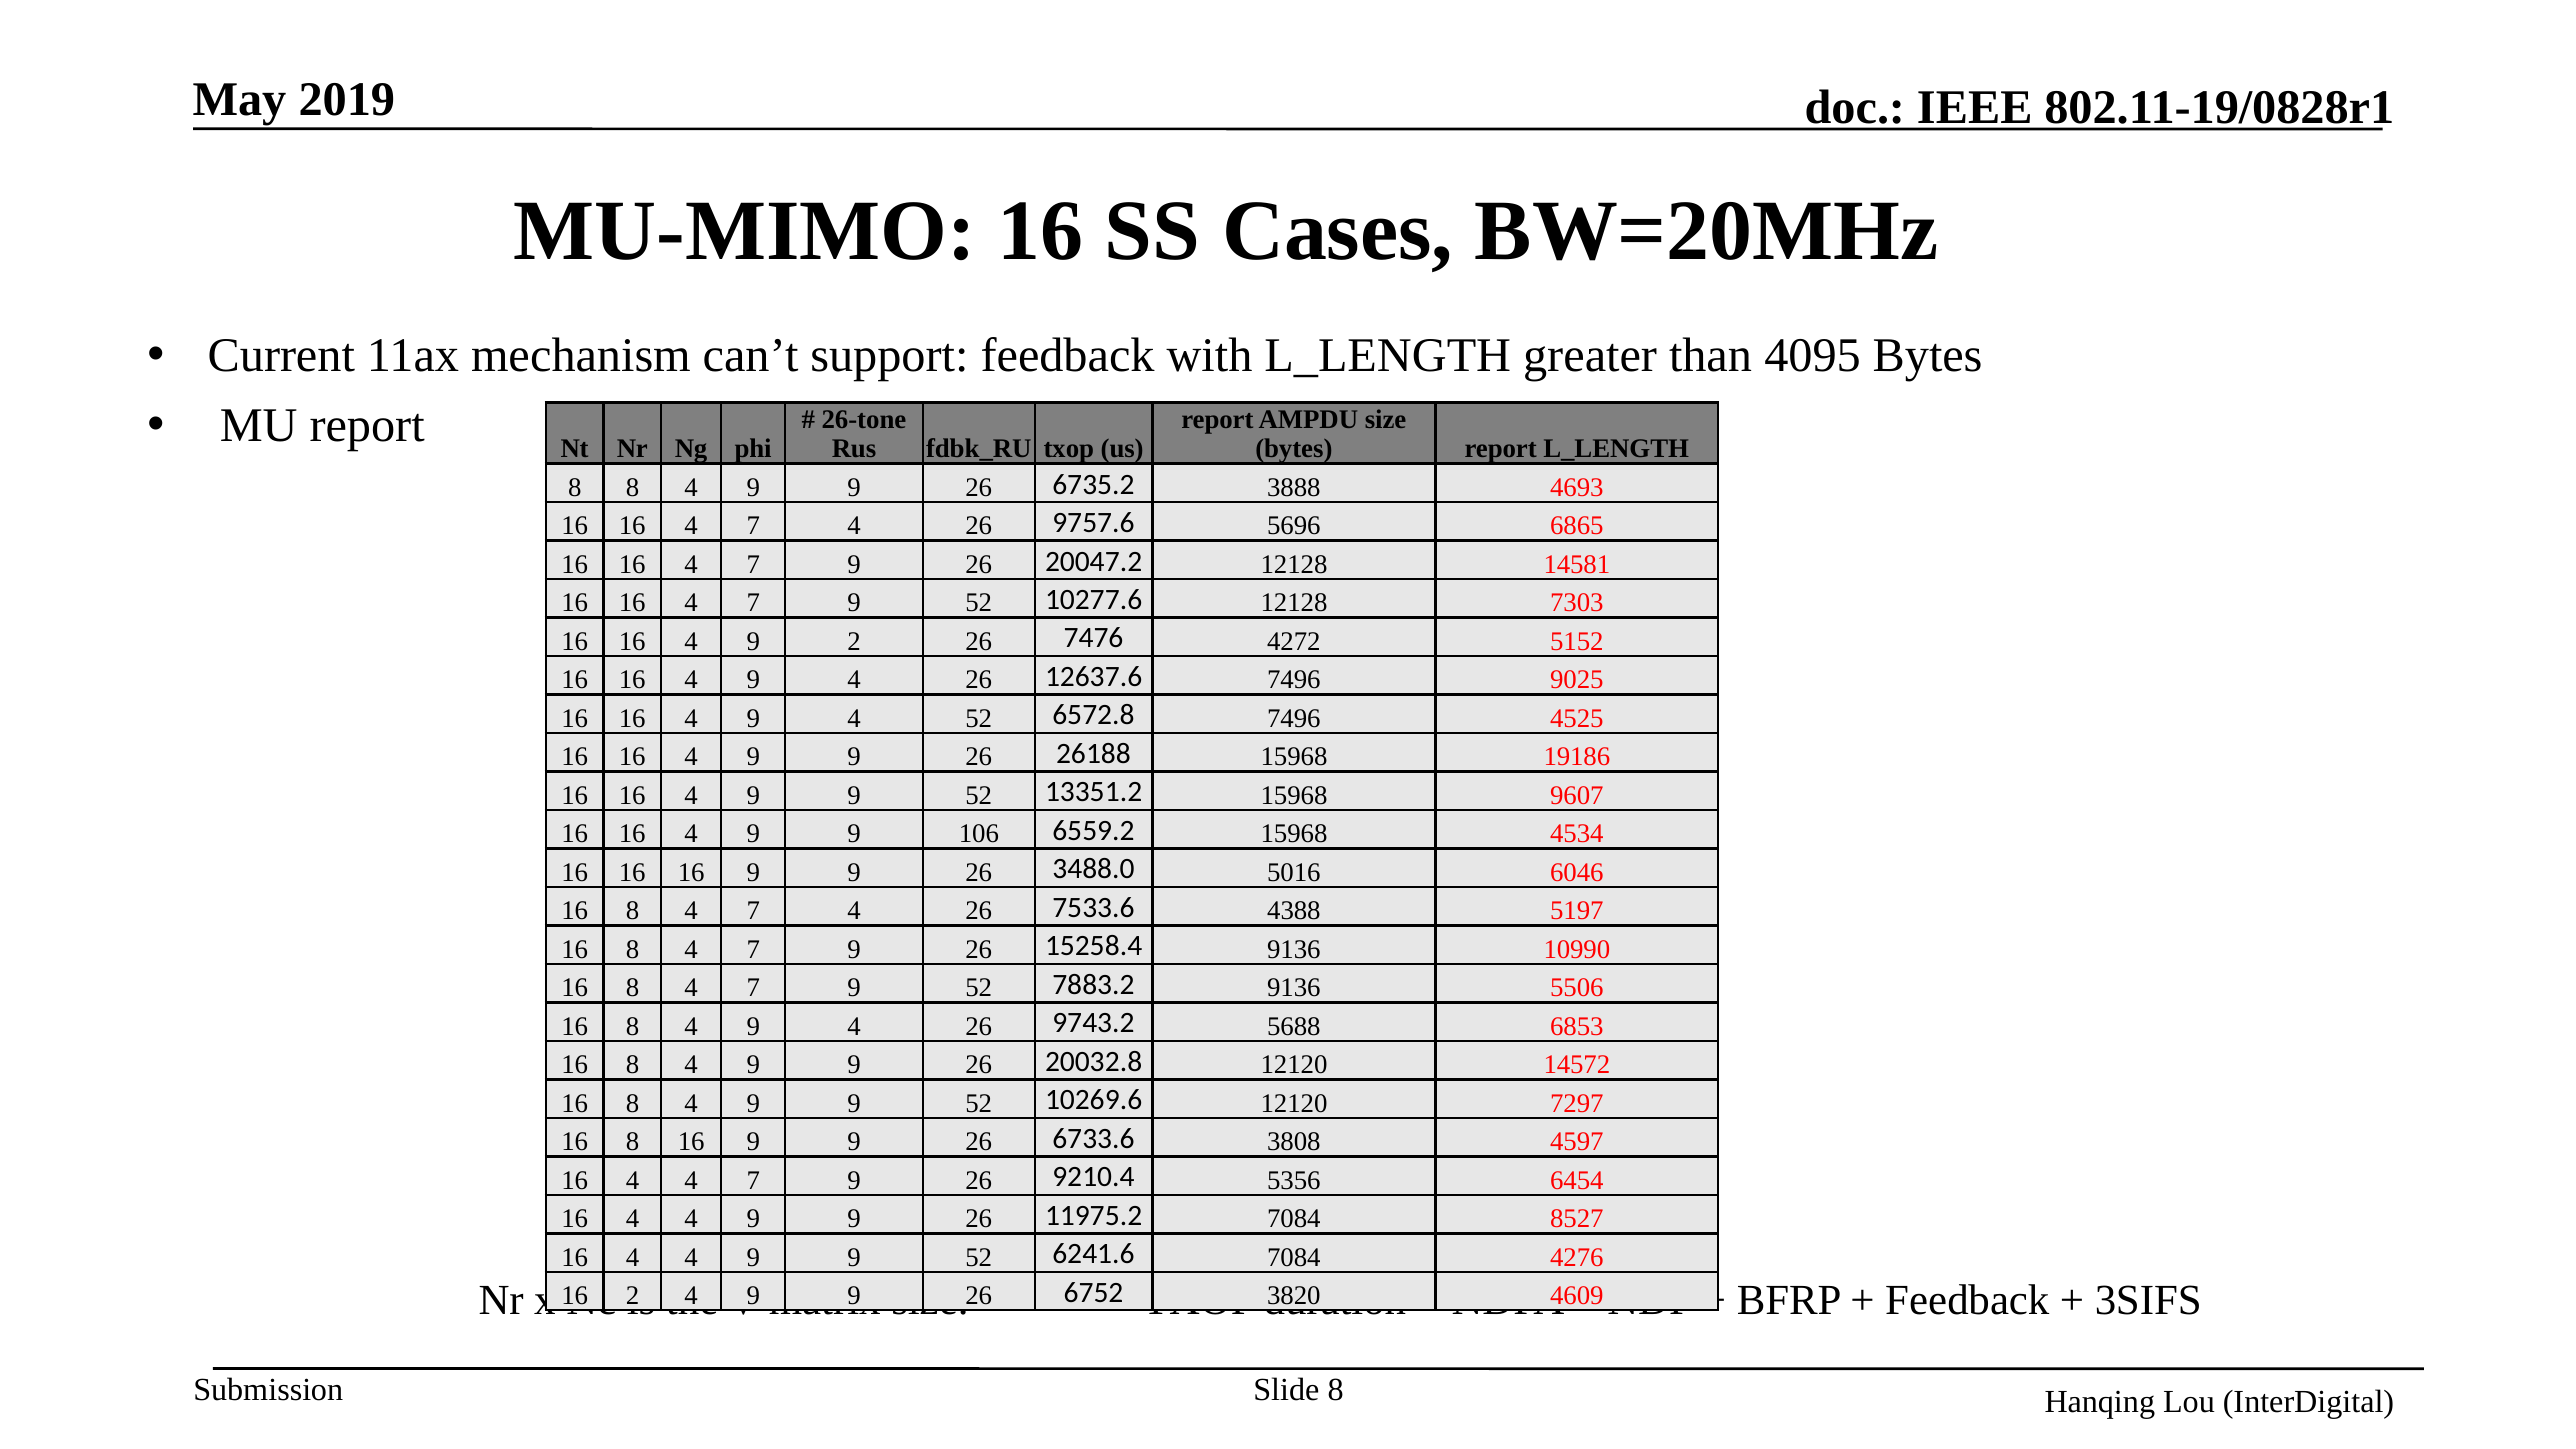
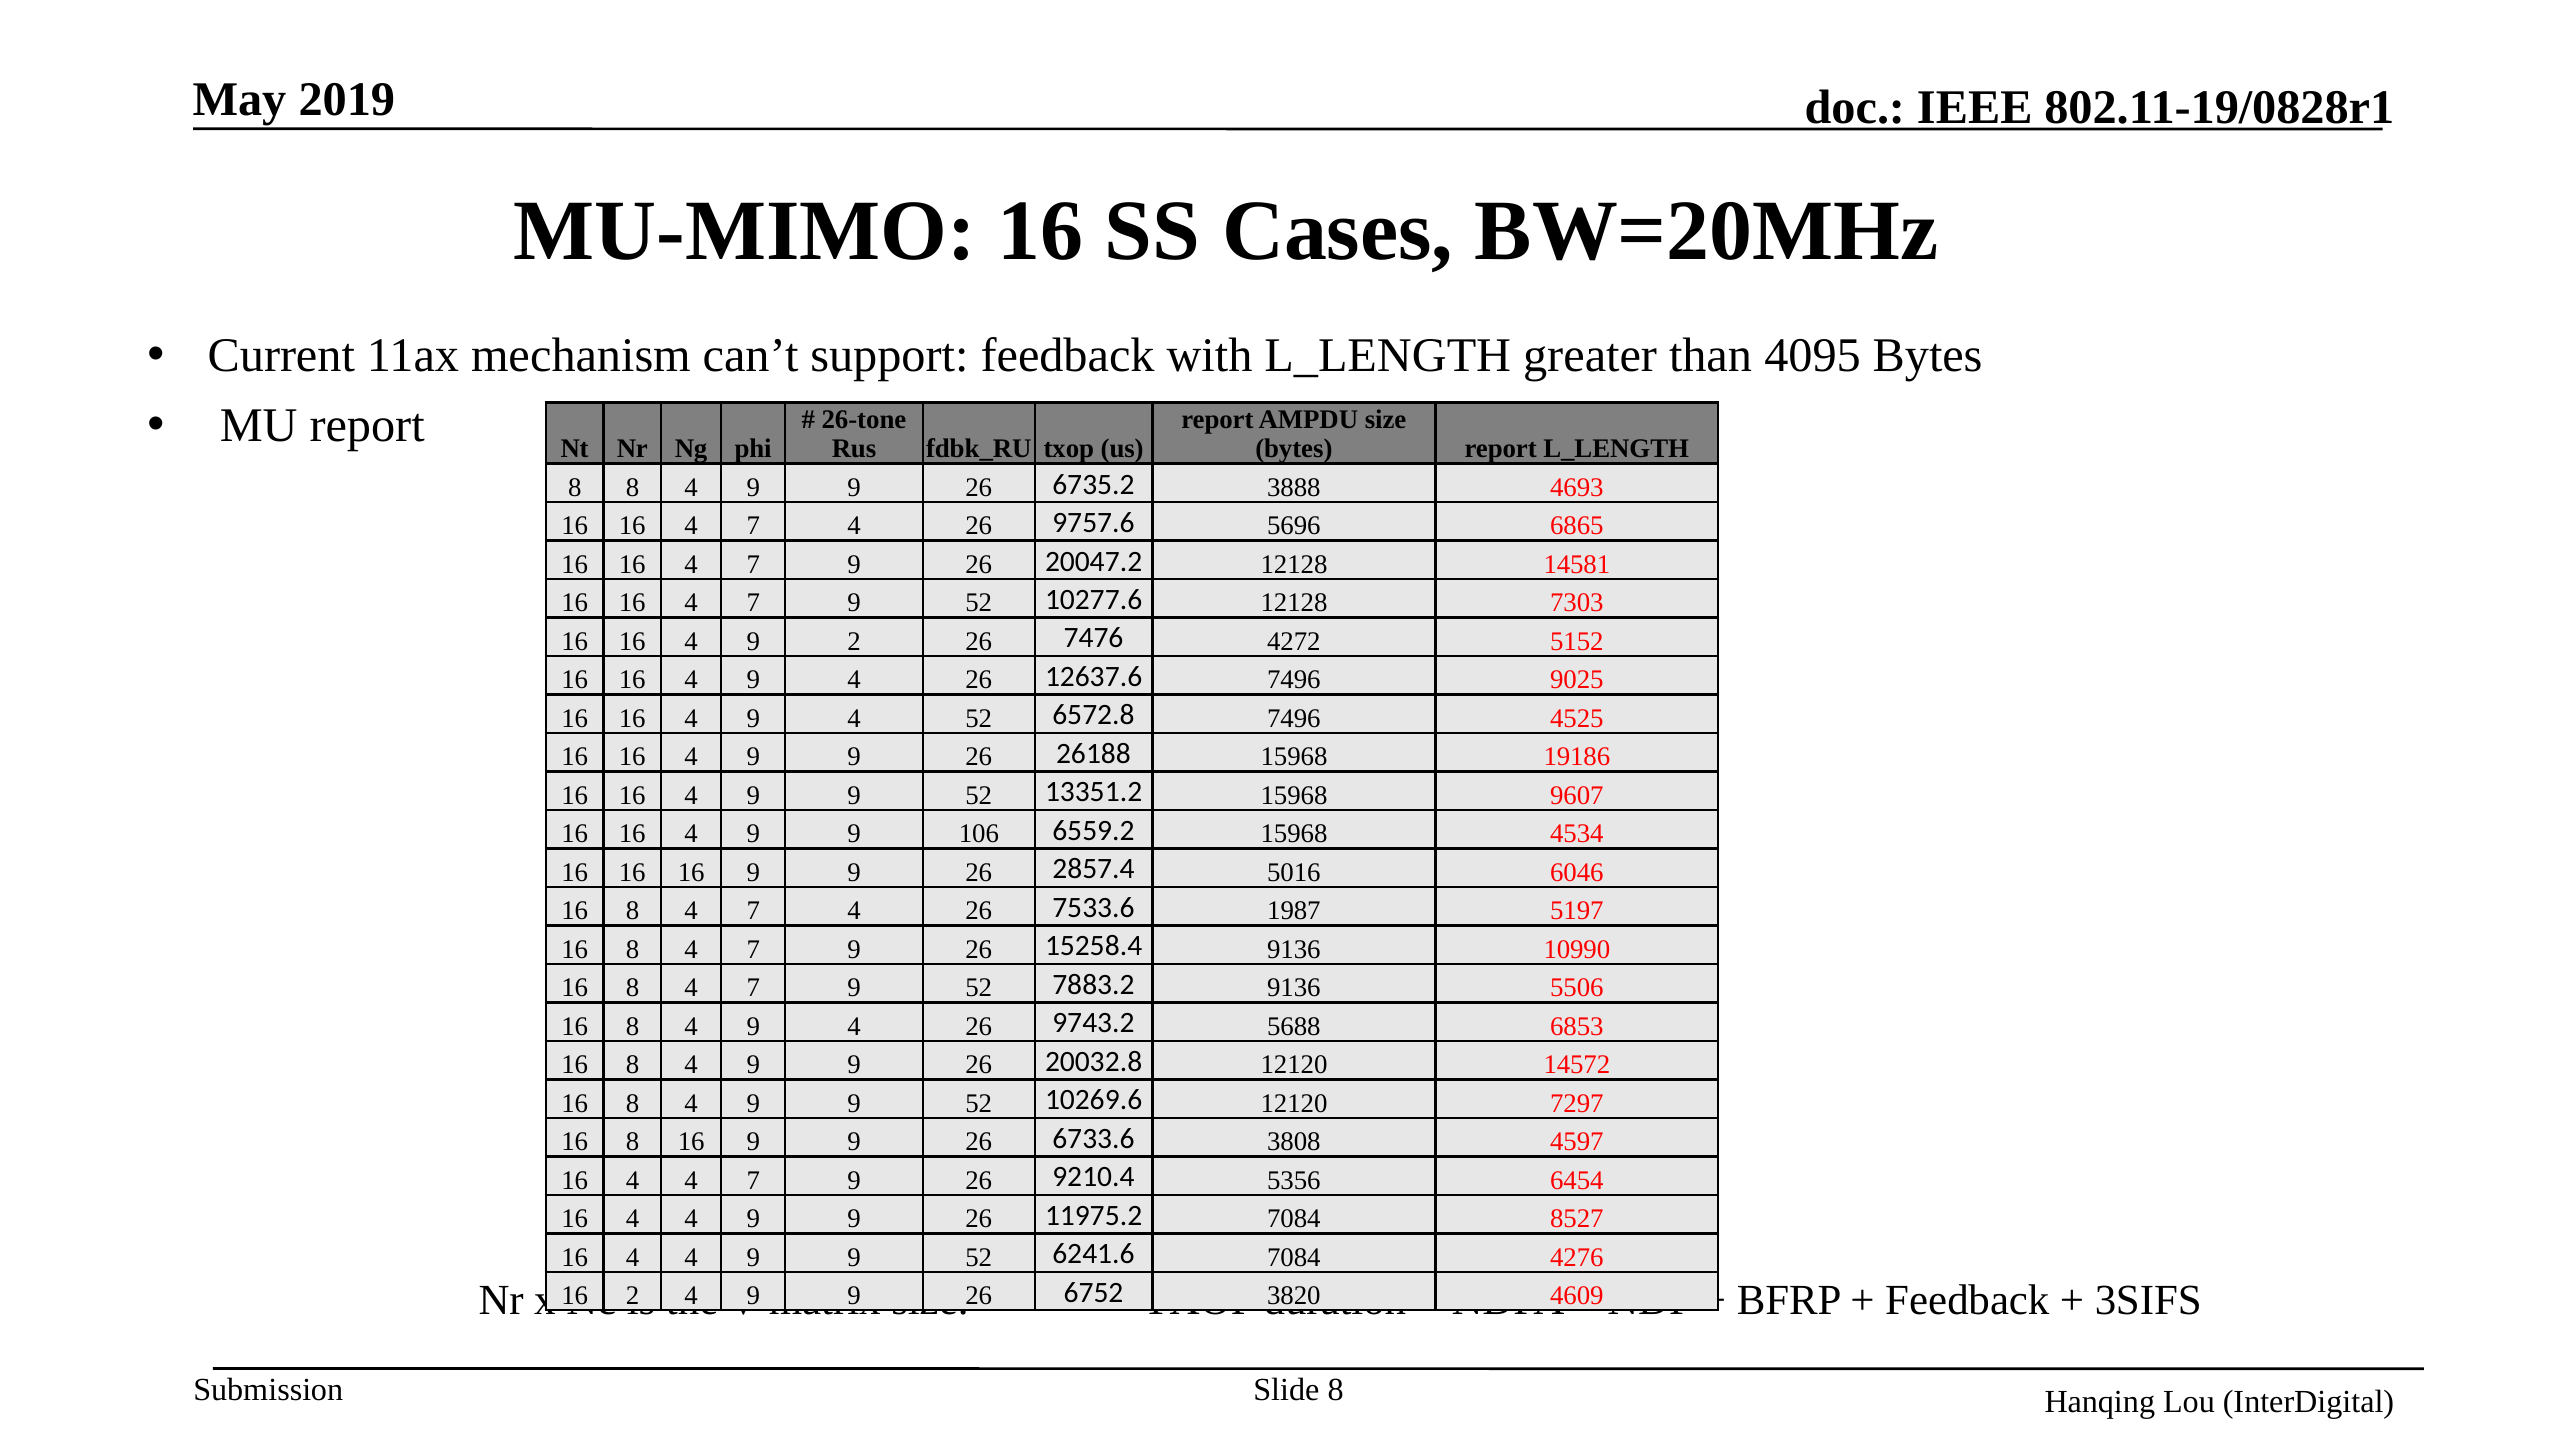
3488.0: 3488.0 -> 2857.4 (1093, 869)
4388: 4388 -> 1987 (1294, 911)
